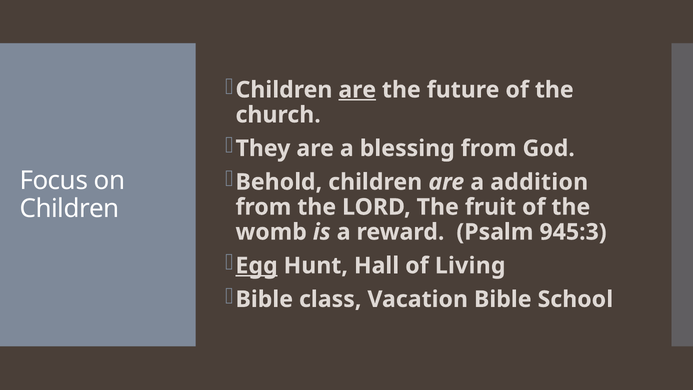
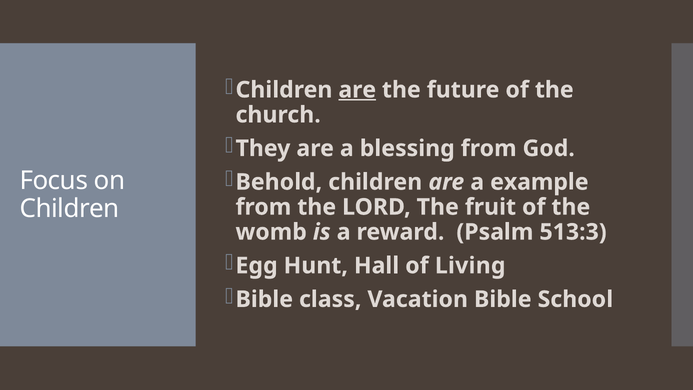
addition: addition -> example (539, 182)
945:3: 945:3 -> 513:3 (573, 232)
Egg underline: present -> none (257, 266)
